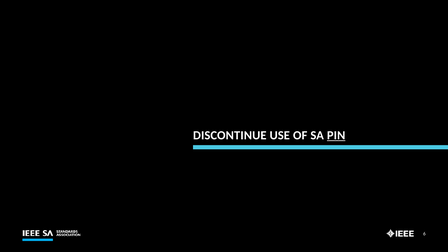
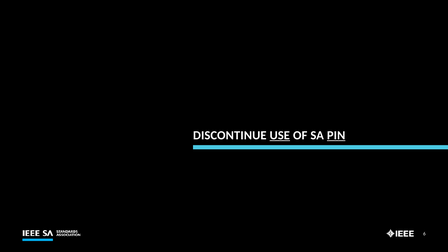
USE underline: none -> present (280, 135)
